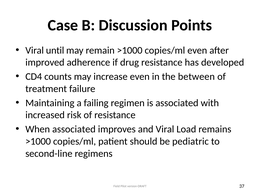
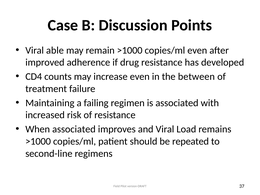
until: until -> able (55, 50)
pediatric: pediatric -> repeated (191, 141)
